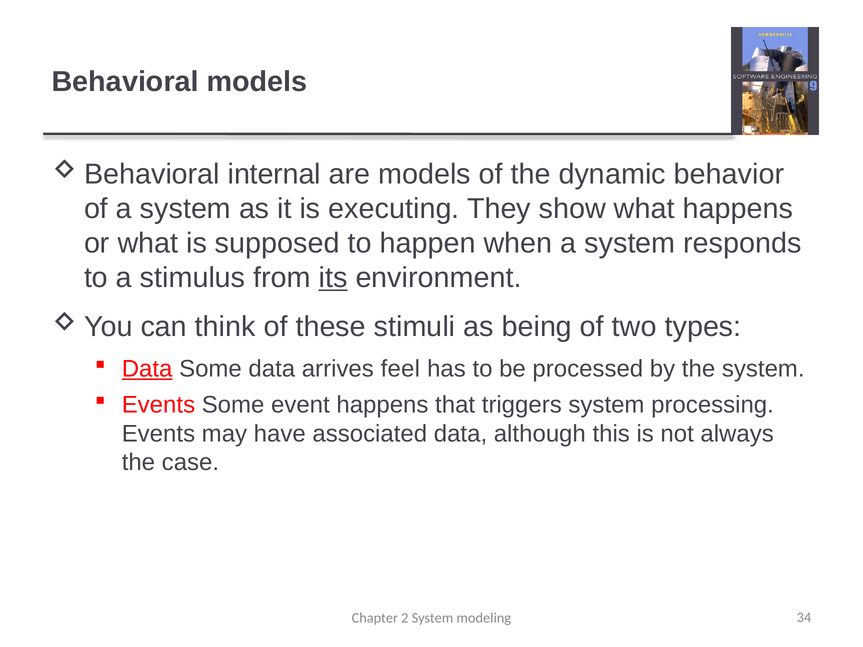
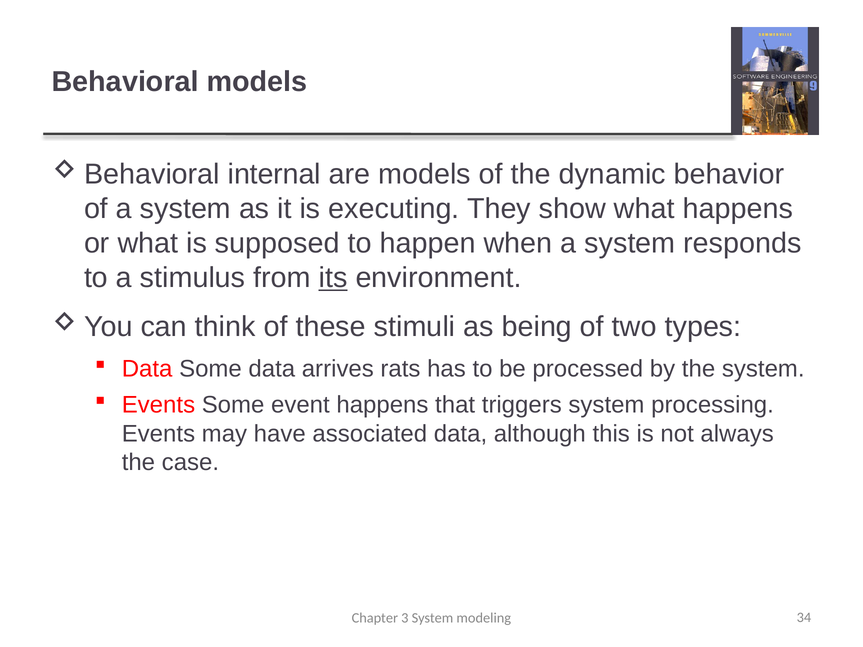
Data underline: present -> none (147, 369)
feel: feel -> rats (400, 369)
2: 2 -> 3 (405, 618)
